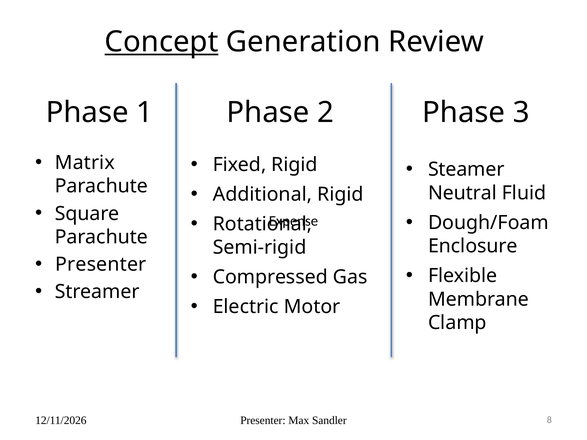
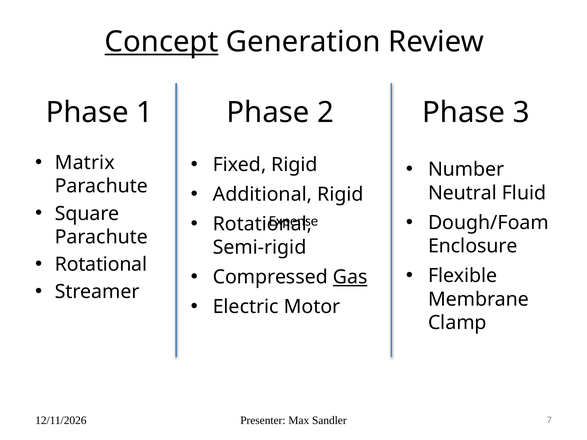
Steamer: Steamer -> Number (466, 170)
Presenter: Presenter -> Rotational (101, 265)
Gas underline: none -> present (350, 277)
8: 8 -> 7 (549, 420)
